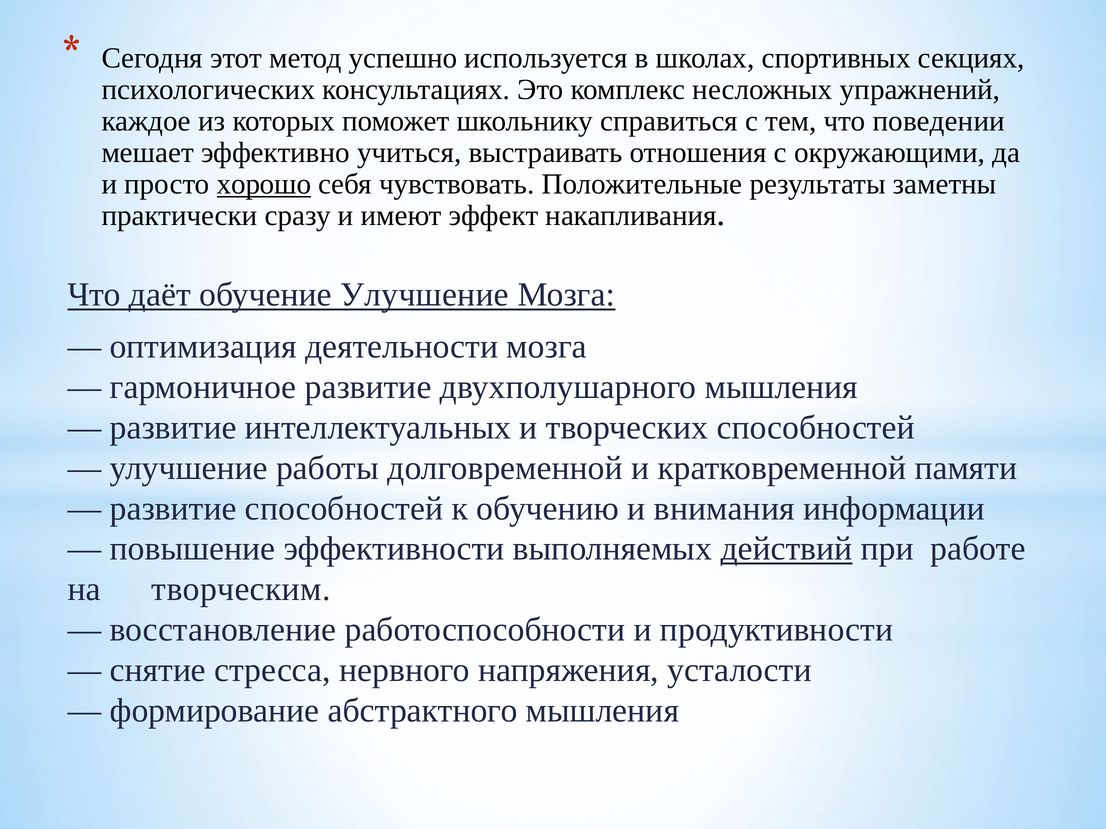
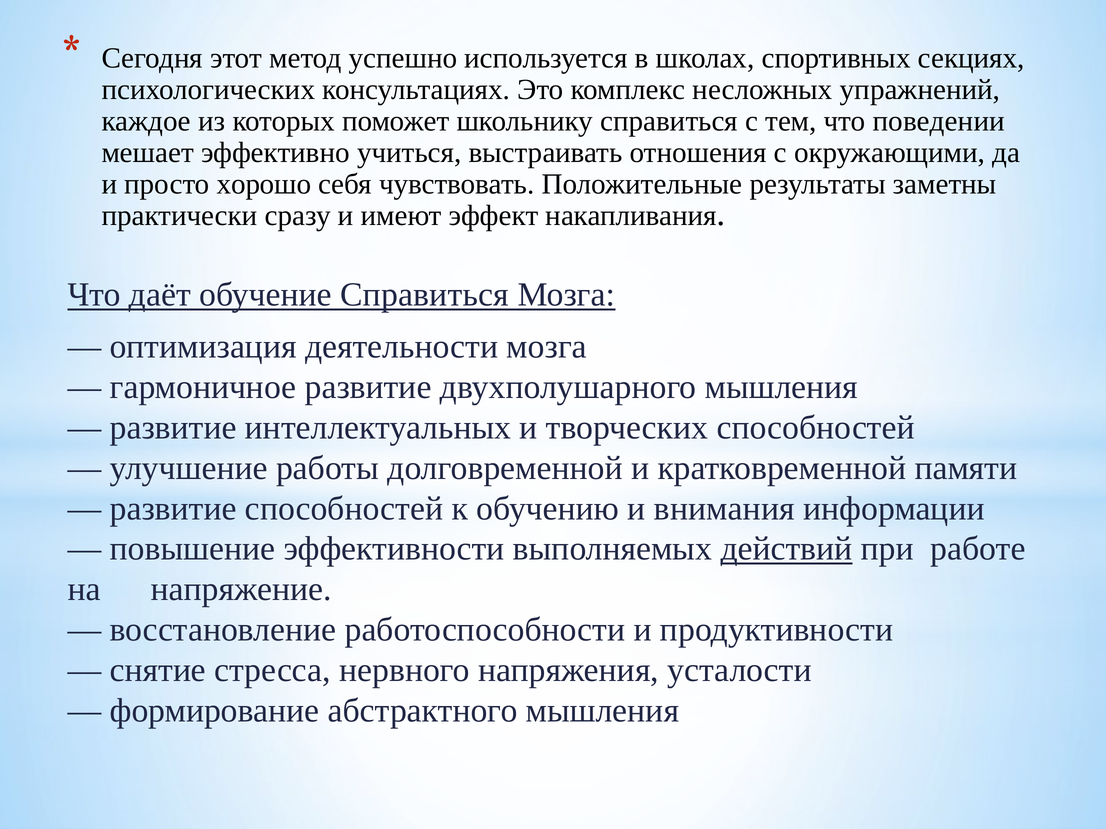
хорошо underline: present -> none (264, 184)
обучение Улучшение: Улучшение -> Справиться (425, 295)
творческим: творческим -> напряжение (241, 590)
